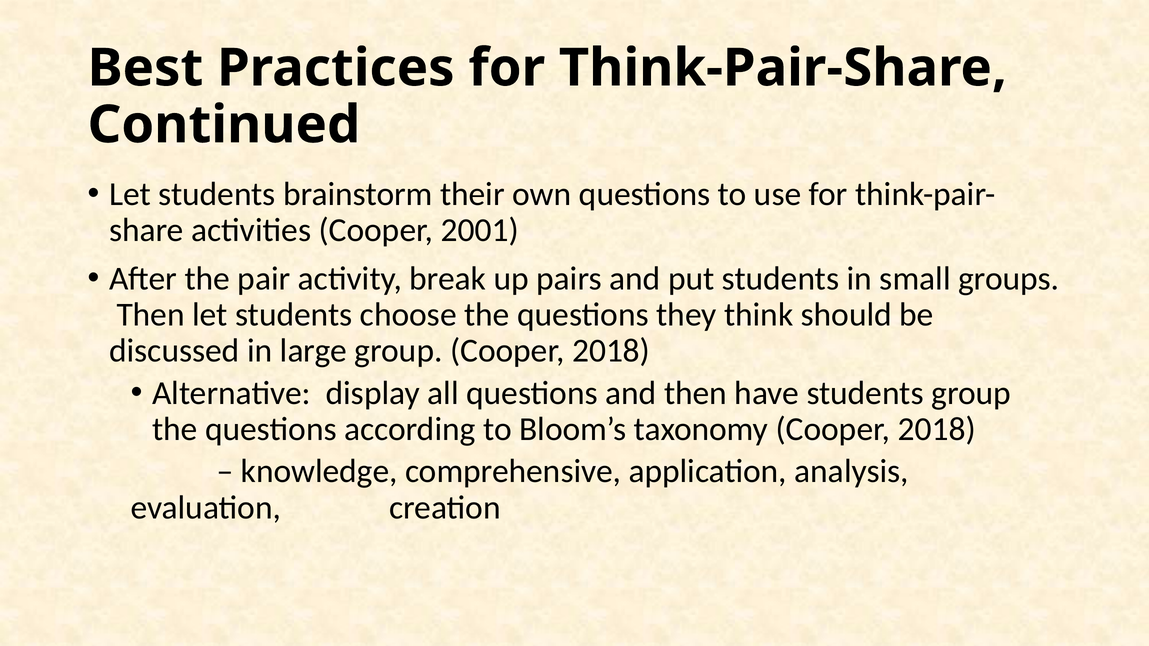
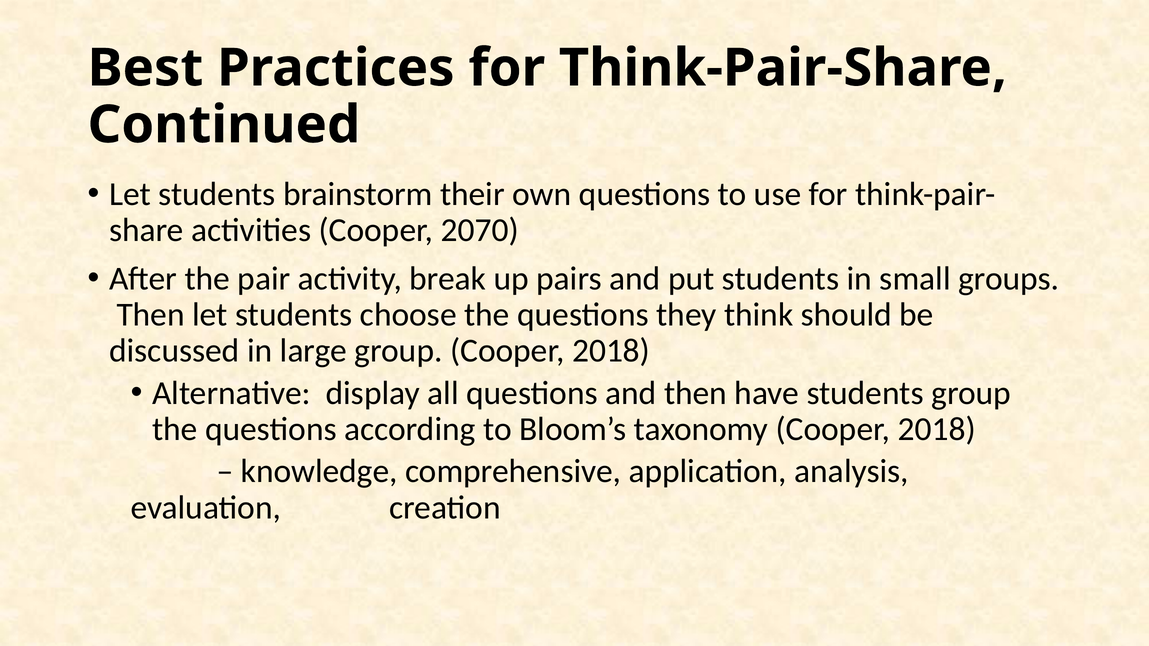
2001: 2001 -> 2070 (480, 230)
